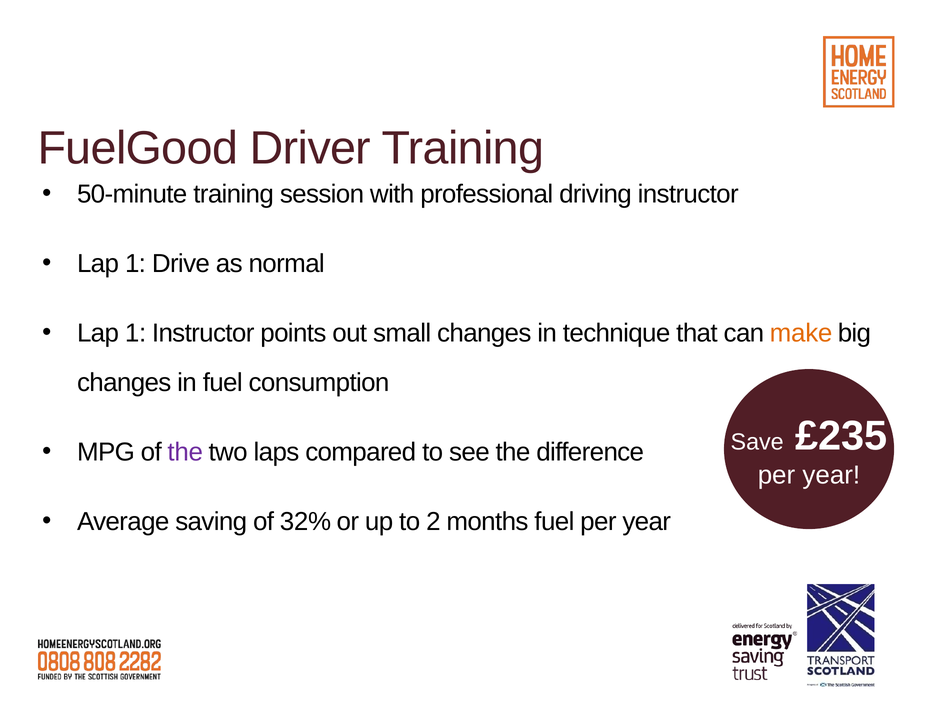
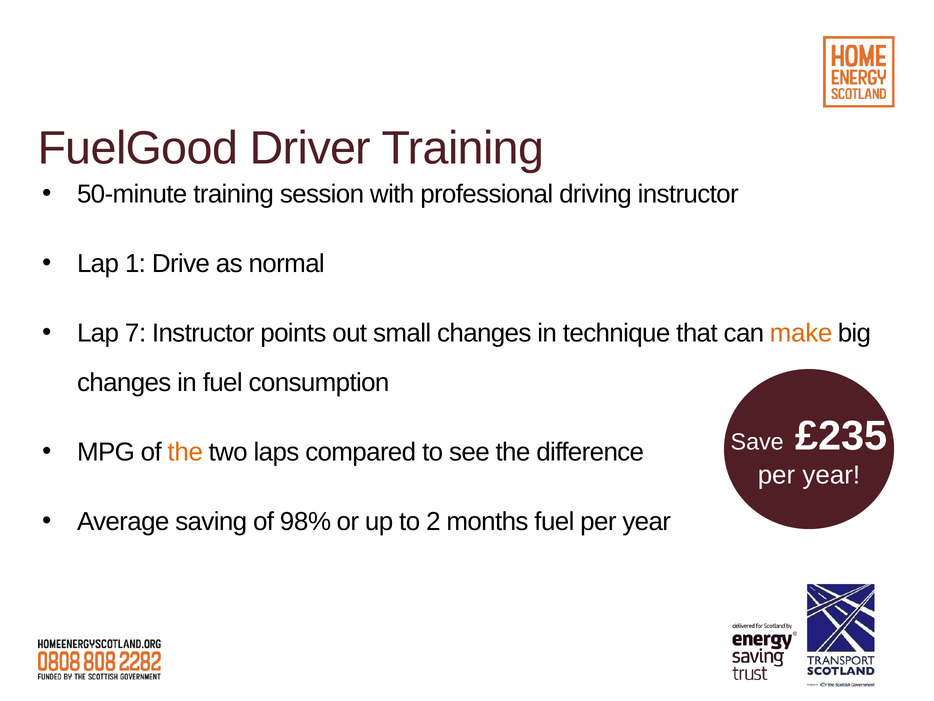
1: 1 -> 7 (136, 333)
the colour: purple -> orange (185, 452)
32%: 32% -> 98% (305, 521)
